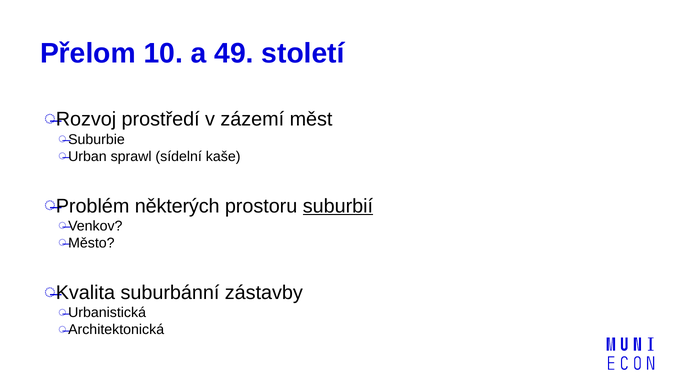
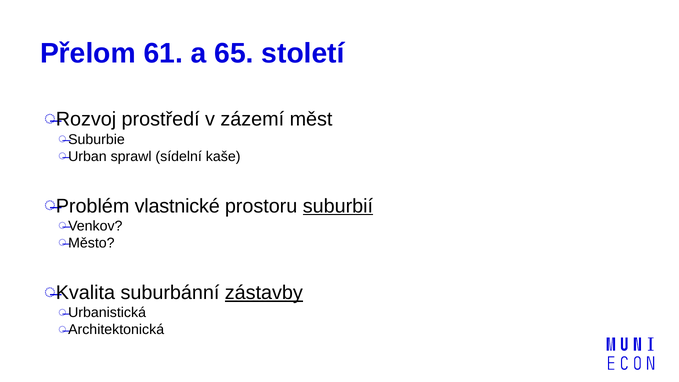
10: 10 -> 61 (163, 53)
49: 49 -> 65 (234, 53)
některých: některých -> vlastnické (177, 206)
zástavby underline: none -> present (264, 293)
